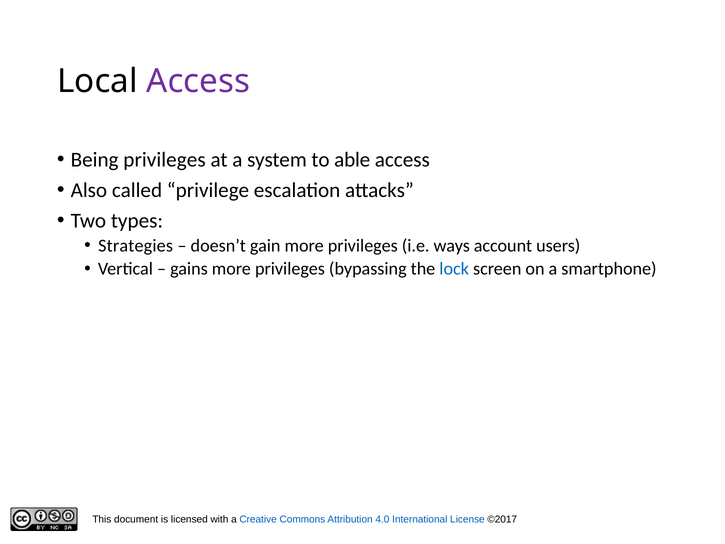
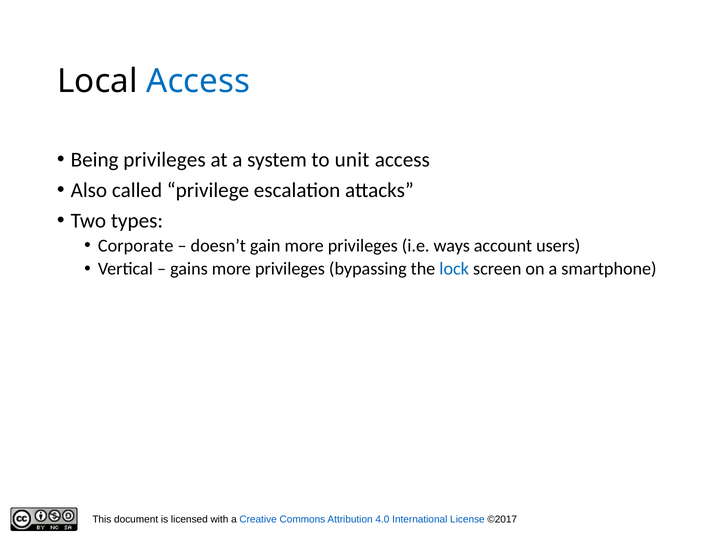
Access colour: purple -> blue (198, 81)
able: able -> unit (352, 160)
Strategies: Strategies -> Corporate (136, 245)
